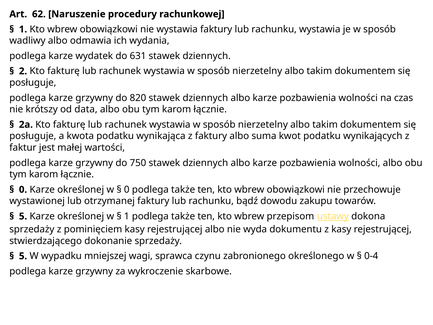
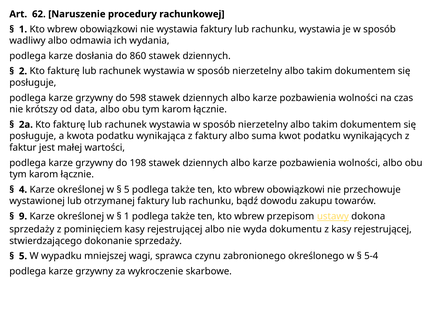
wydatek: wydatek -> dosłania (94, 56)
631: 631 -> 860 (138, 56)
820: 820 -> 598 (138, 98)
750: 750 -> 198 (138, 163)
0: 0 -> 4 (23, 189)
0: 0 -> 5 (127, 189)
5: 5 -> 9 (23, 216)
0-4: 0-4 -> 5-4 (371, 256)
